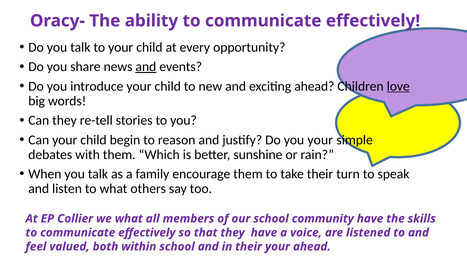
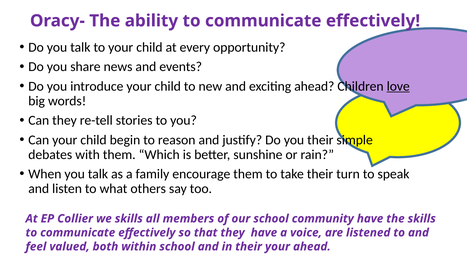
and underline: present -> none (146, 67)
you your: your -> their (320, 140)
we what: what -> skills (129, 219)
